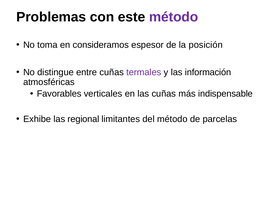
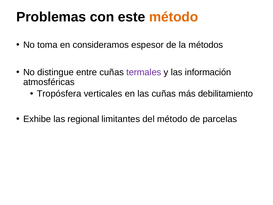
método colour: purple -> orange (174, 17)
posición: posición -> métodos (206, 45)
Favorables: Favorables -> Tropósfera (59, 94)
indispensable: indispensable -> debilitamiento (225, 94)
